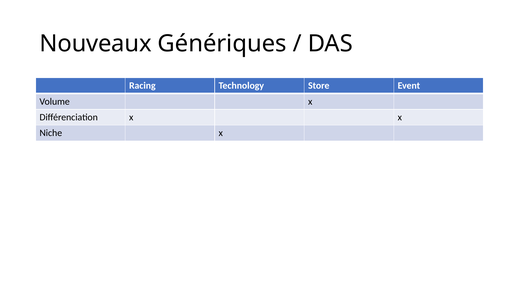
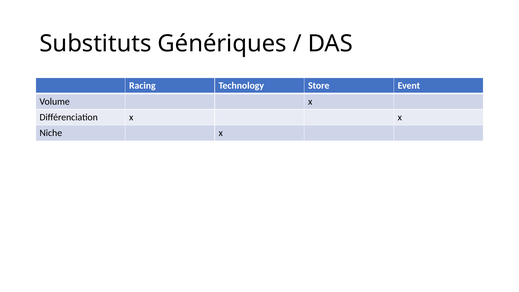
Nouveaux: Nouveaux -> Substituts (95, 44)
